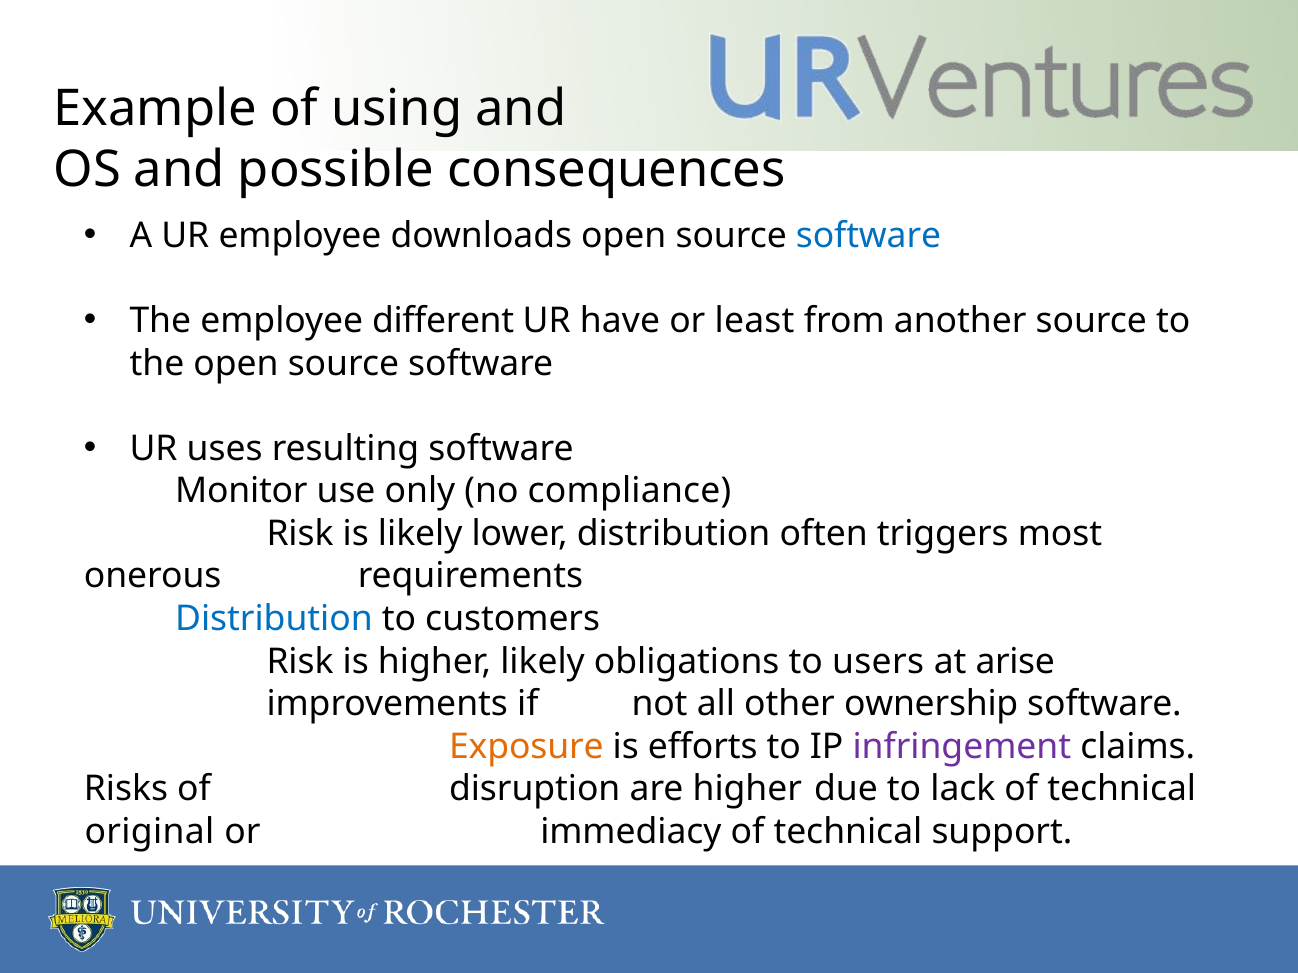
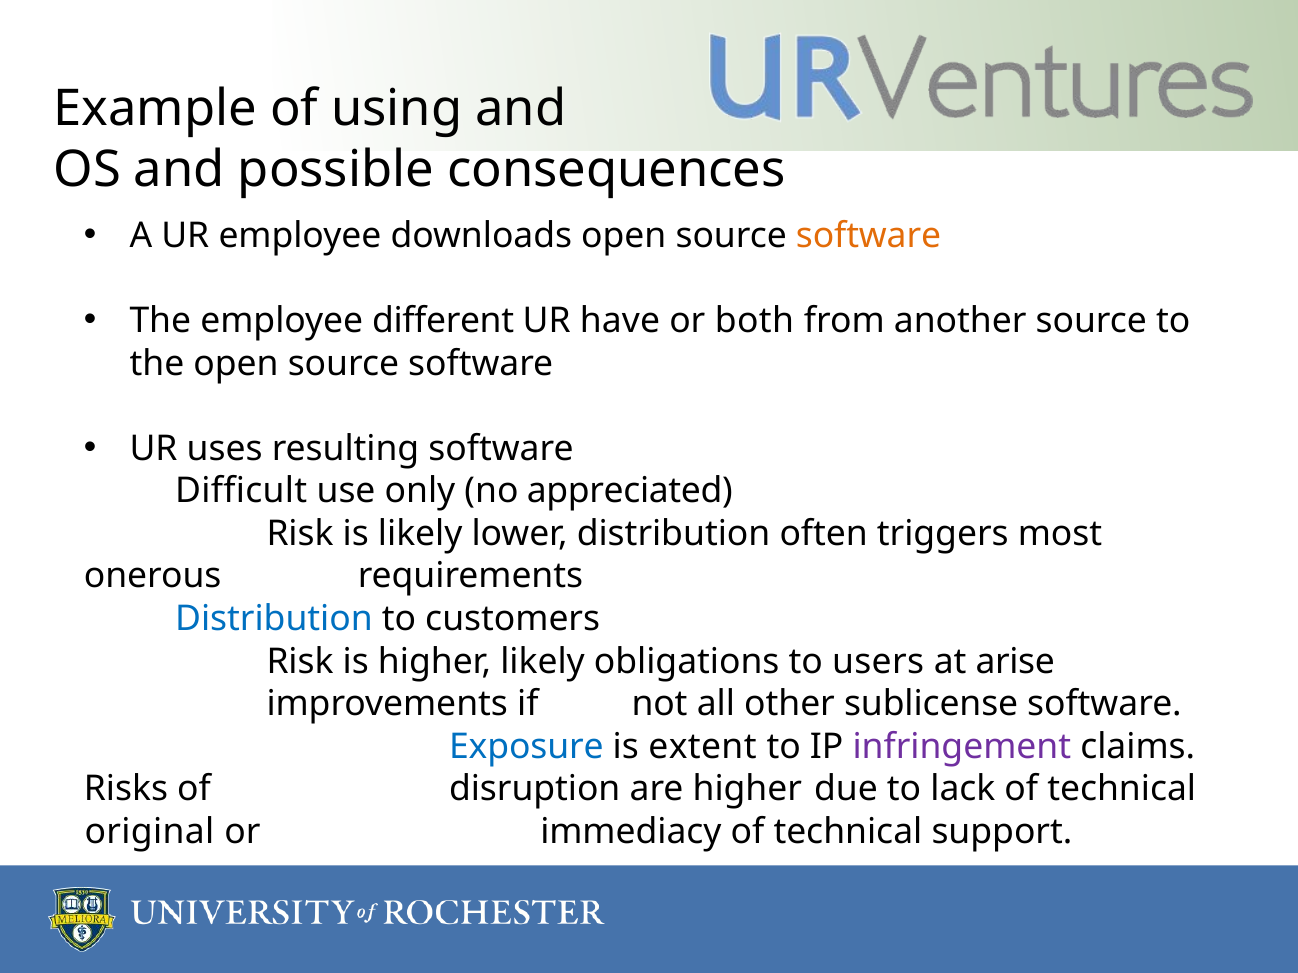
software colour: blue -> orange (869, 236)
least: least -> both (755, 321)
Monitor: Monitor -> Difficult (241, 491)
compliance: compliance -> appreciated (630, 491)
ownership: ownership -> sublicense (931, 704)
Exposure colour: orange -> blue (526, 747)
efforts: efforts -> extent (702, 747)
